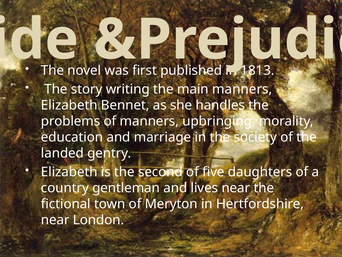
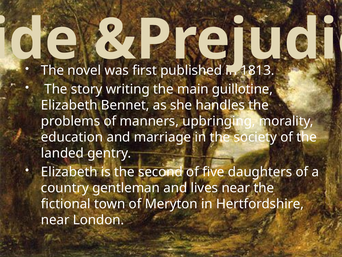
main manners: manners -> guillotine (242, 89)
